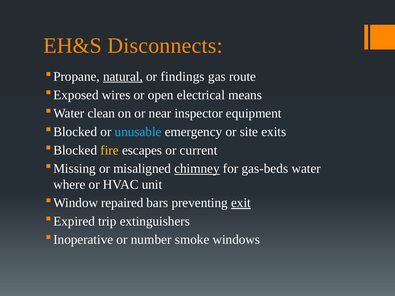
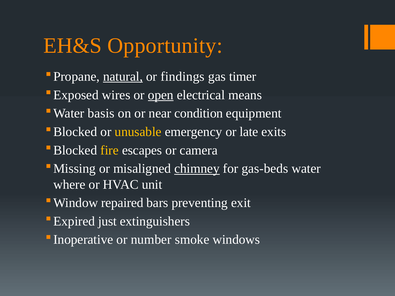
Disconnects: Disconnects -> Opportunity (165, 46)
route: route -> timer (243, 77)
open underline: none -> present (161, 95)
clean: clean -> basis (101, 113)
inspector: inspector -> condition (199, 113)
unusable colour: light blue -> yellow (138, 132)
site: site -> late (249, 132)
current: current -> camera (199, 150)
exit underline: present -> none (241, 203)
trip: trip -> just (107, 221)
